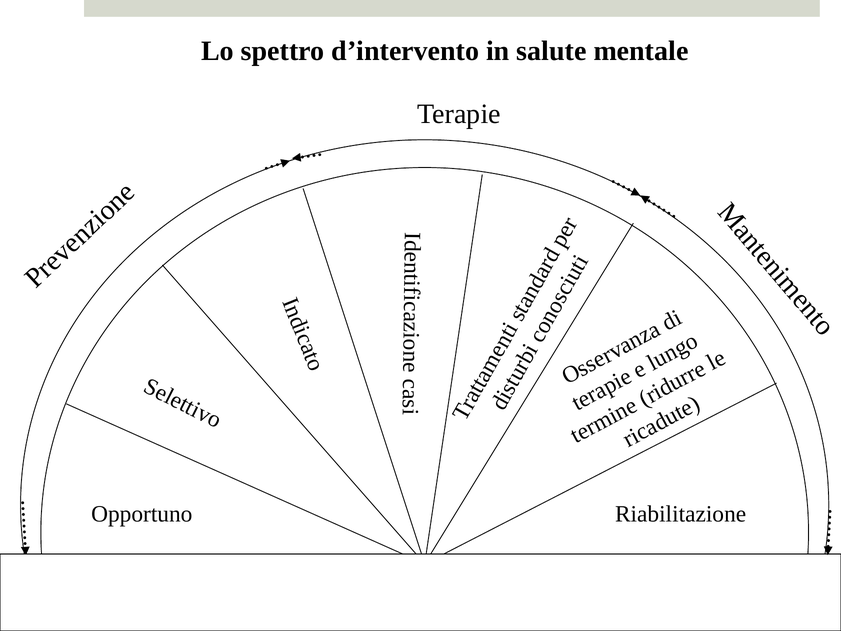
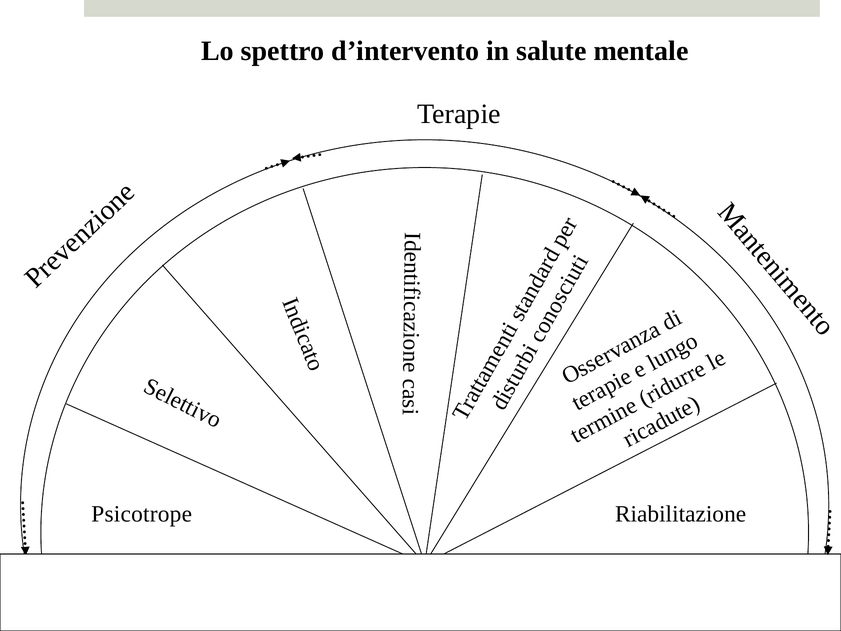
Opportuno: Opportuno -> Psicotrope (142, 514)
